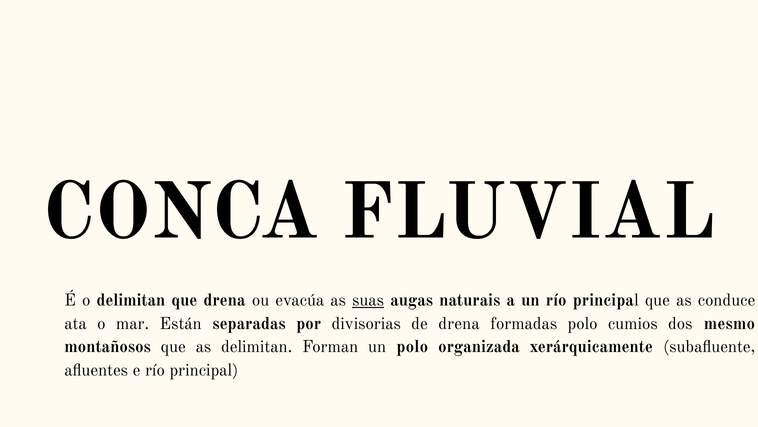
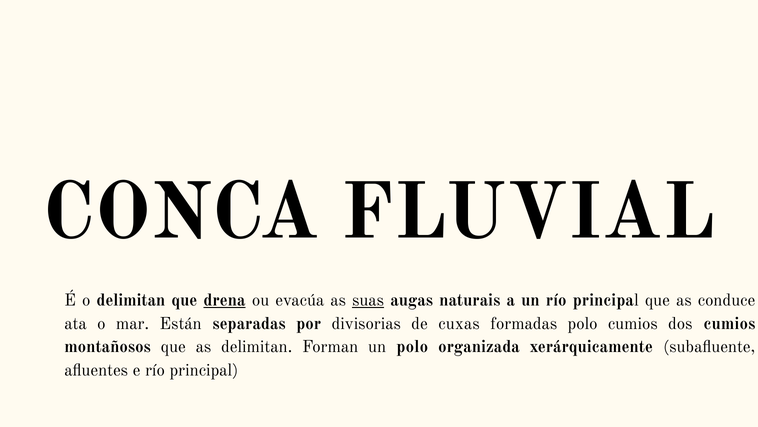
drena underline: none -> present (224, 300)
de drena: drena -> cuxas (459, 323)
dos mesmo: mesmo -> cumios (729, 323)
